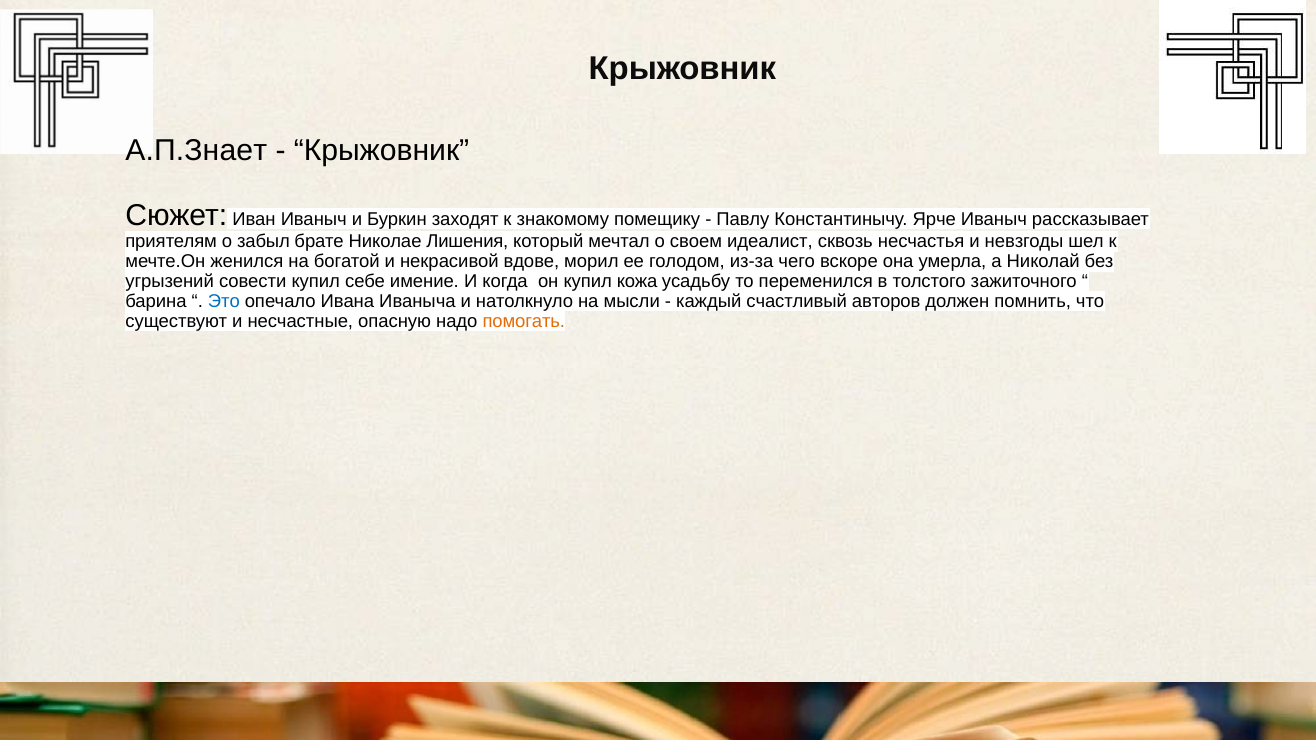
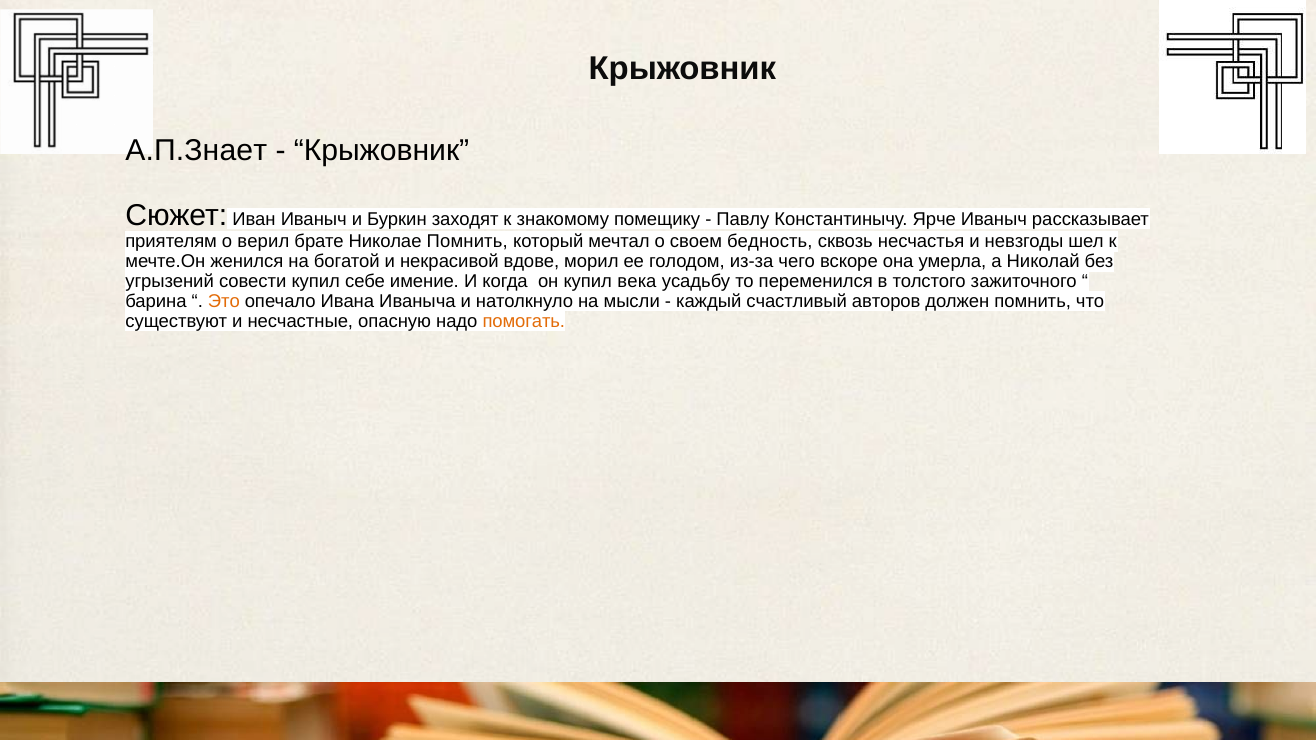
забыл: забыл -> верил (263, 242)
Николае Лишения: Лишения -> Помнить (467, 242)
идеалист: идеалист -> бедность (770, 242)
кожа: кожа -> века (637, 281)
Это colour: blue -> orange (224, 301)
